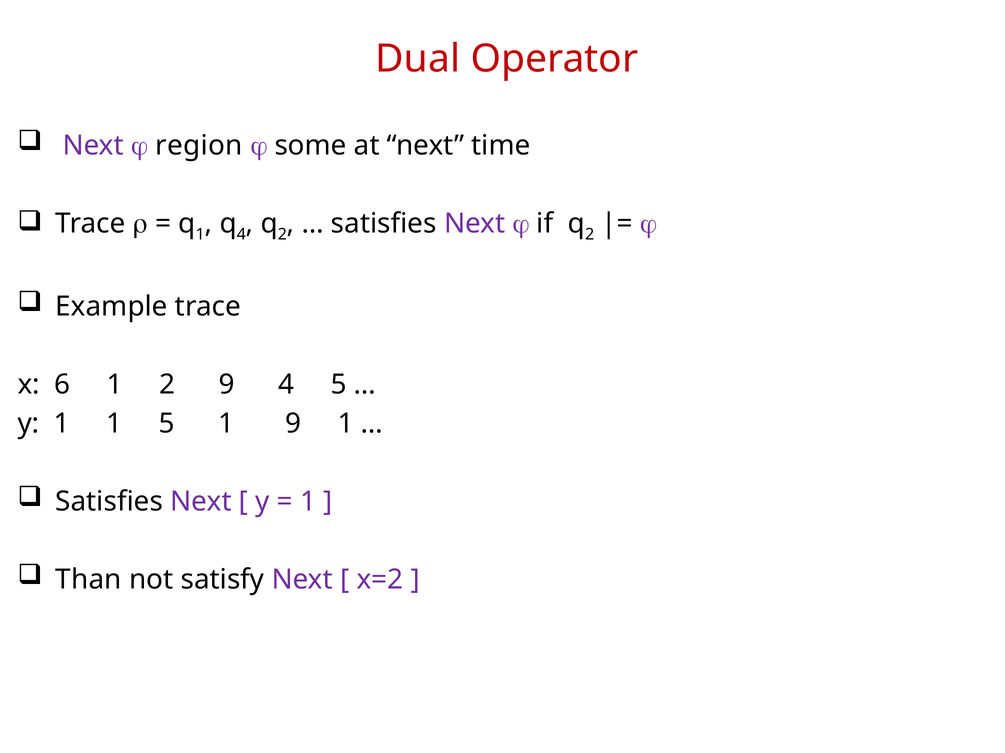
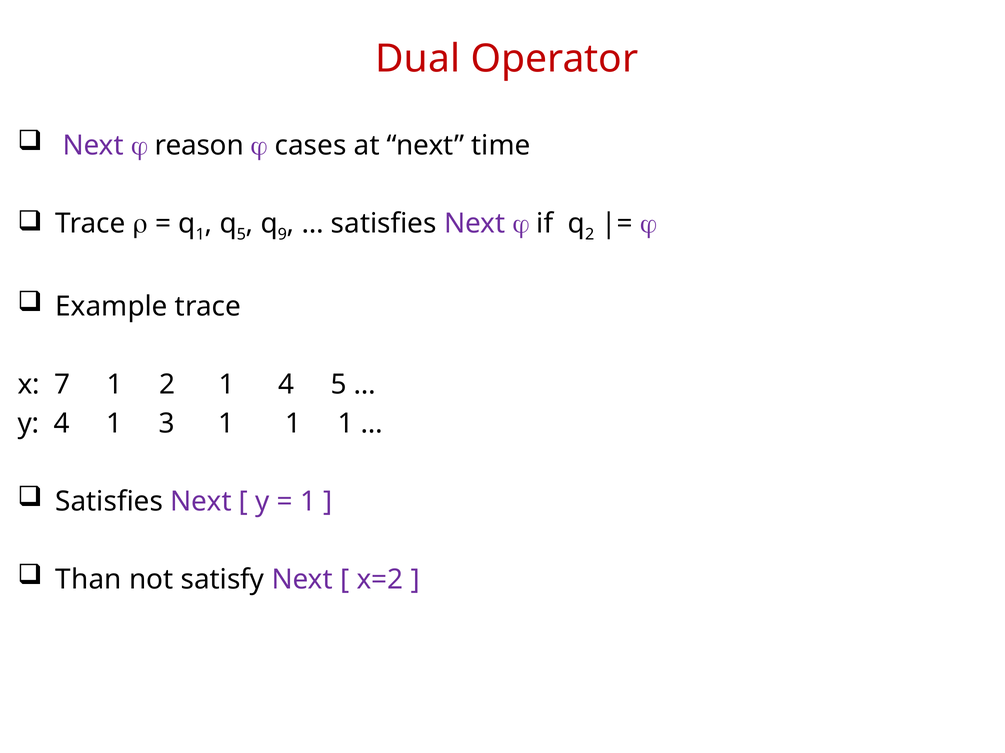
region: region -> reason (199, 146)
some: some -> cases (311, 146)
4: 4 -> 5 (241, 235)
2: 2 -> 9 (282, 235)
6: 6 -> 7 (62, 385)
2 9: 9 -> 1 (227, 385)
y 1: 1 -> 4 (62, 424)
1 5: 5 -> 3 (167, 424)
9: 9 -> 1 (293, 424)
